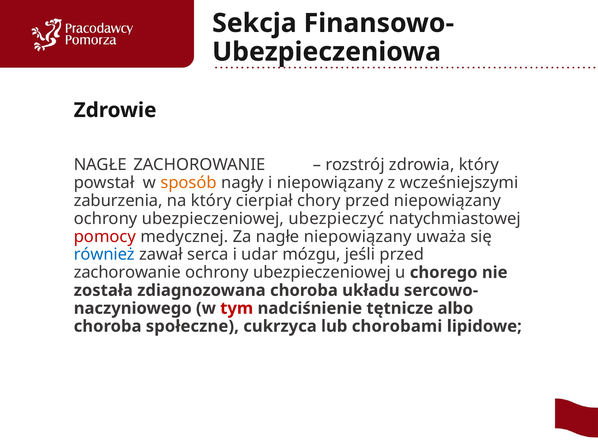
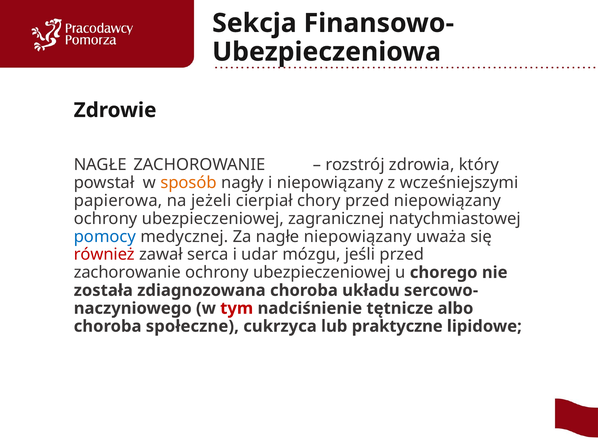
zaburzenia: zaburzenia -> papierowa (118, 201)
na który: który -> jeżeli (211, 201)
ubezpieczyć: ubezpieczyć -> zagranicznej (336, 219)
pomocy colour: red -> blue (105, 237)
również colour: blue -> red (104, 255)
chorobami: chorobami -> praktyczne (397, 327)
